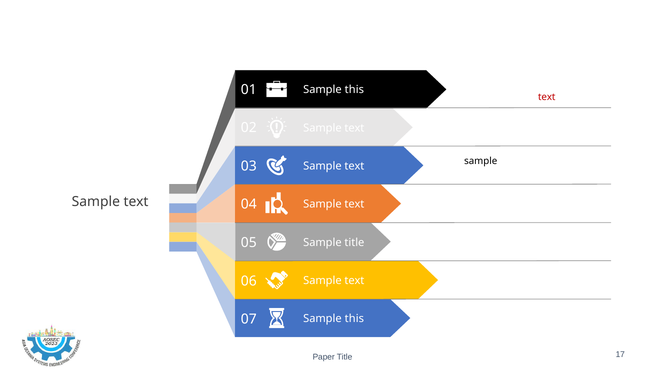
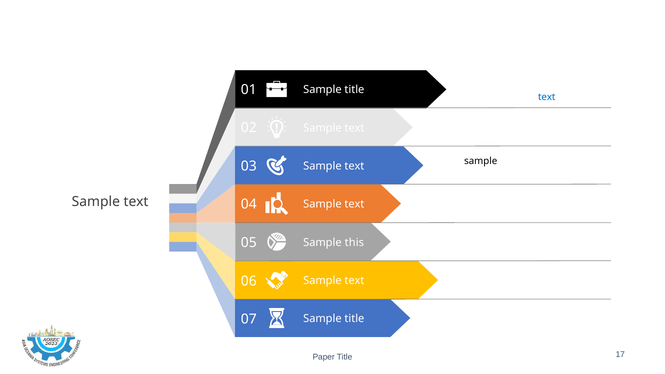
this: this -> title (354, 90)
text colour: red -> blue (547, 97)
title: title -> this (354, 242)
this: this -> title (354, 319)
